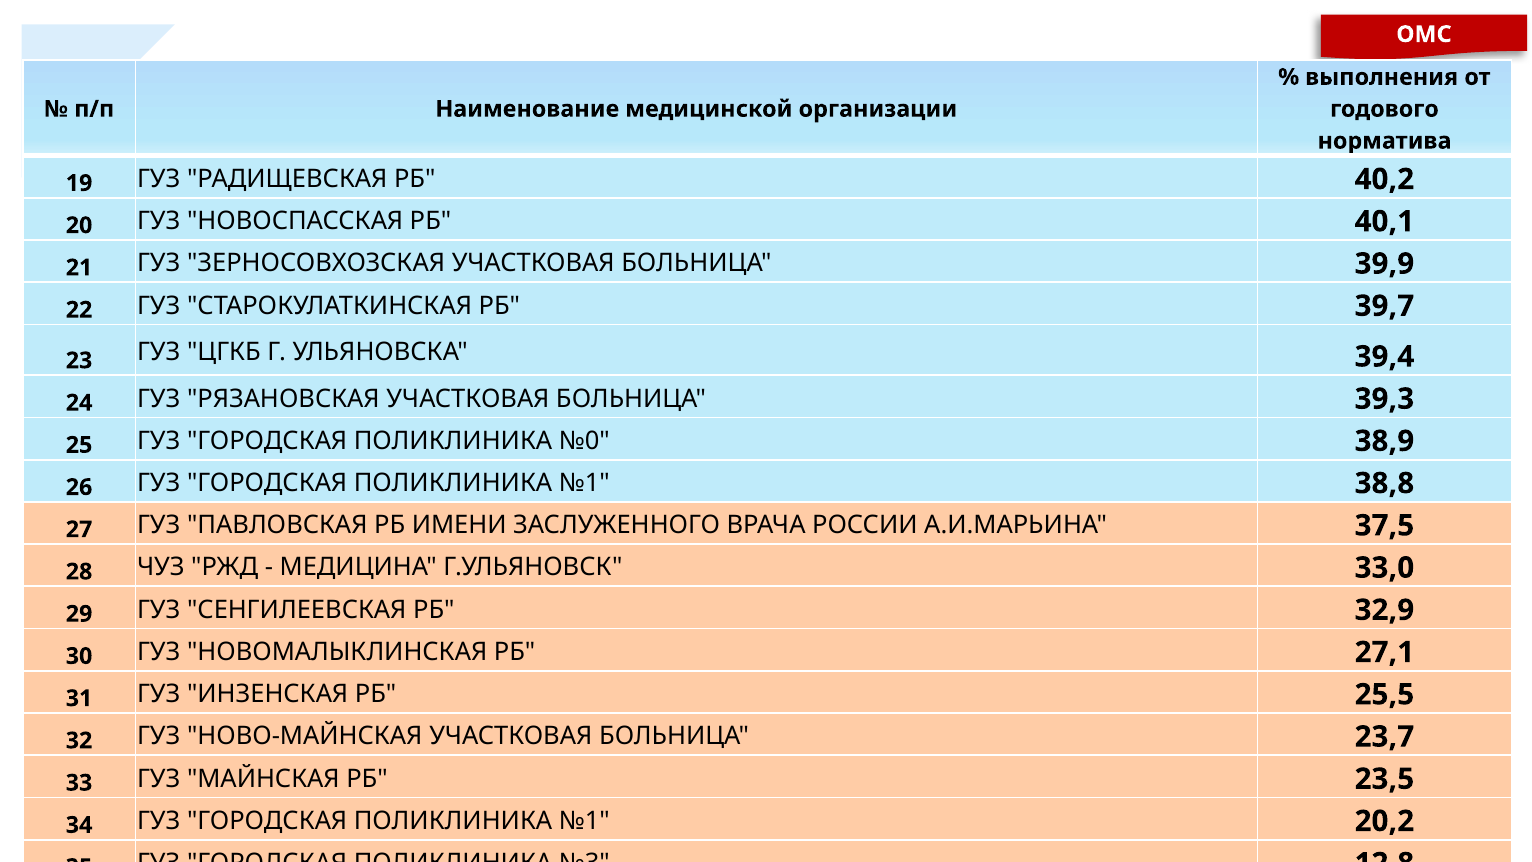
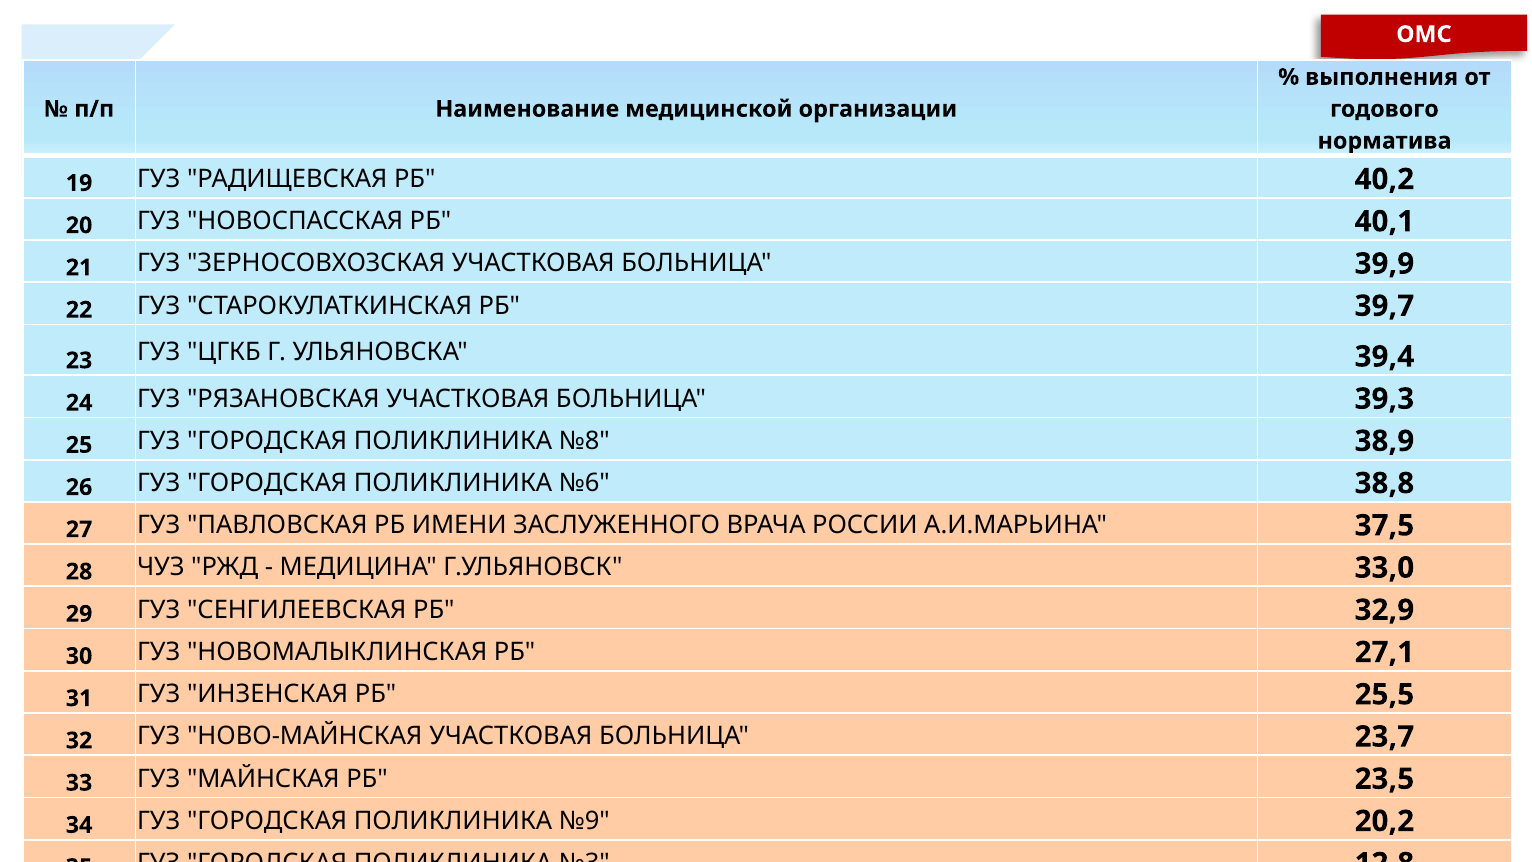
№0: №0 -> №8 (584, 441)
№1: №1 -> №6 (584, 483)
№1: №1 -> №9 (584, 821)
